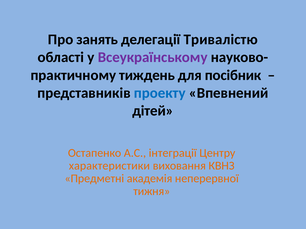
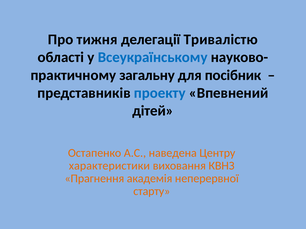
занять: занять -> тижня (97, 40)
Всеукраїнському colour: purple -> blue (153, 57)
тиждень: тиждень -> загальну (147, 75)
інтеграції: інтеграції -> наведена (173, 153)
Предметні: Предметні -> Прагнення (94, 179)
тижня: тижня -> старту (152, 192)
